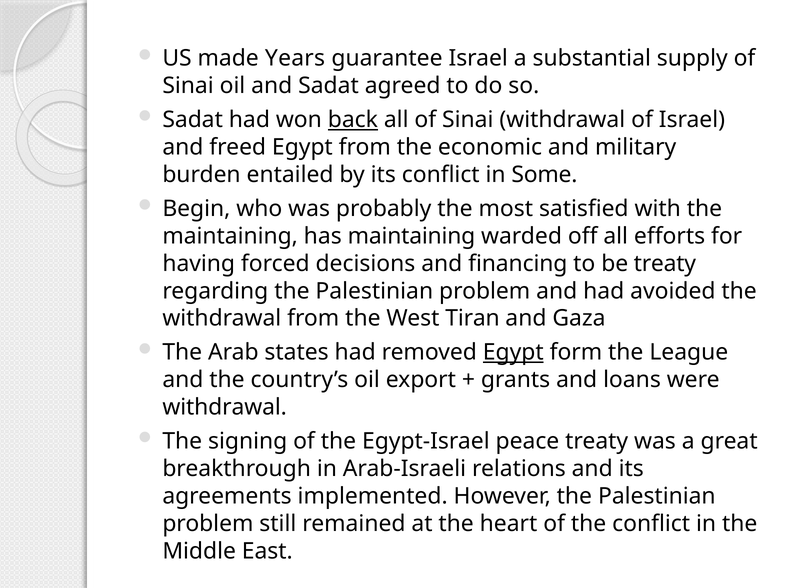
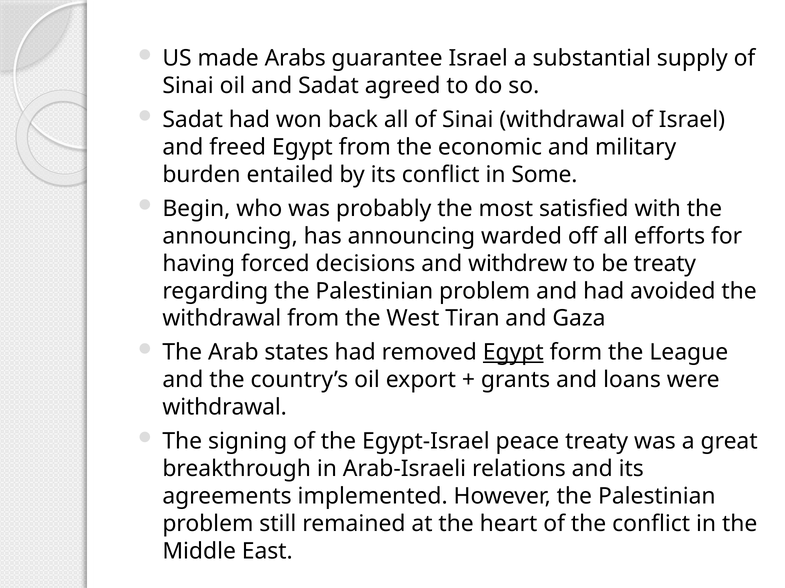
Years: Years -> Arabs (295, 58)
back underline: present -> none (353, 120)
maintaining: maintaining -> announcing (230, 236)
has maintaining: maintaining -> announcing (411, 236)
financing: financing -> withdrew (518, 264)
